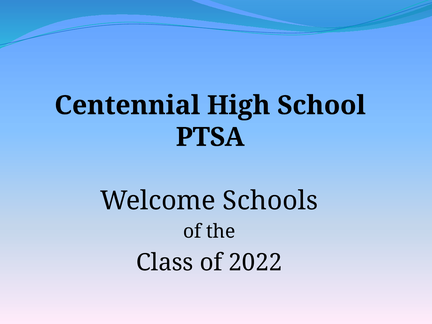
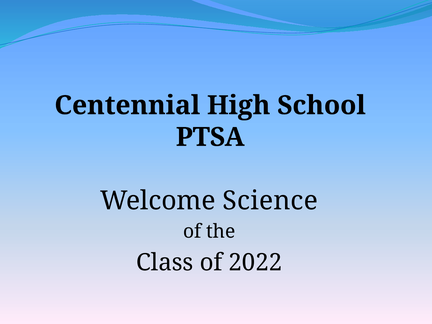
Schools: Schools -> Science (270, 201)
